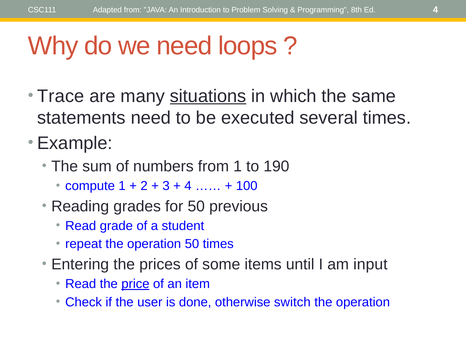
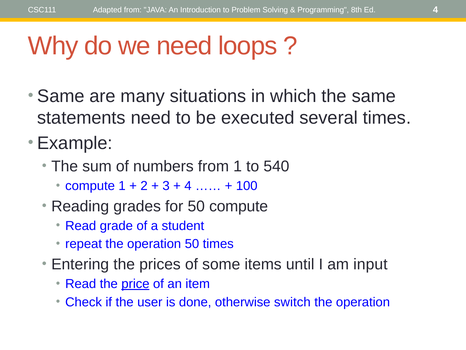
Trace: Trace -> Same (61, 96)
situations underline: present -> none (208, 96)
190: 190 -> 540 (276, 166)
50 previous: previous -> compute (239, 206)
